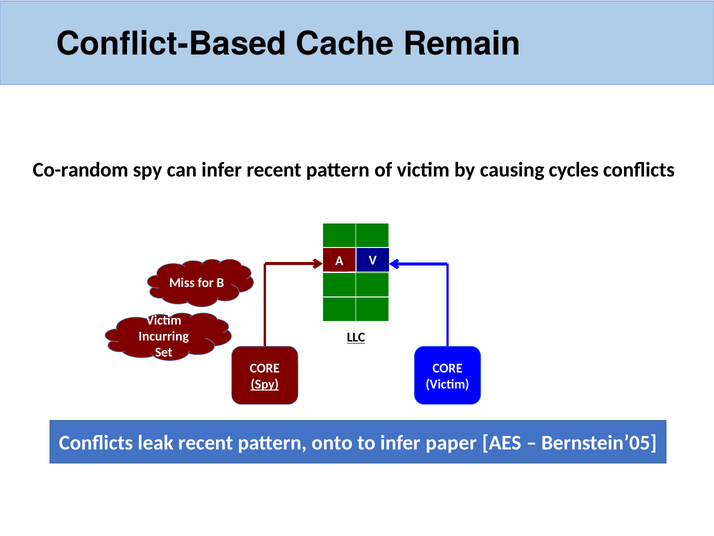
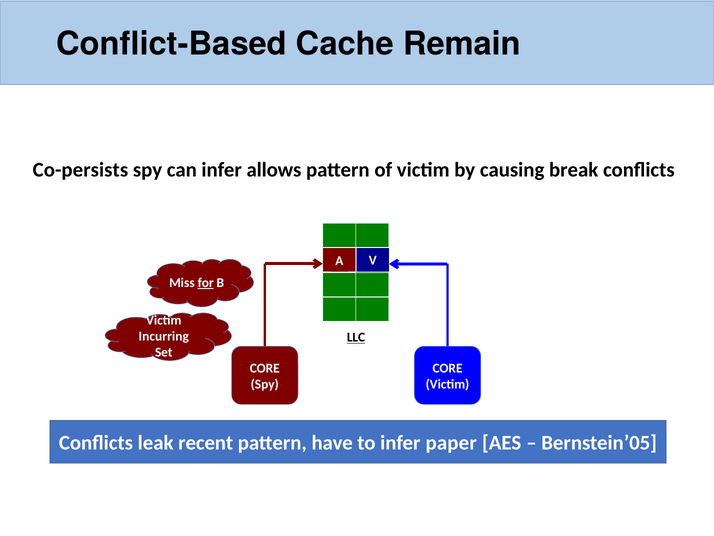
Co-random: Co-random -> Co-persists (80, 170)
infer recent: recent -> allows (274, 170)
cycles: cycles -> break (574, 170)
for underline: none -> present (206, 283)
Spy underline: present -> none (265, 384)
onto: onto -> have (332, 443)
